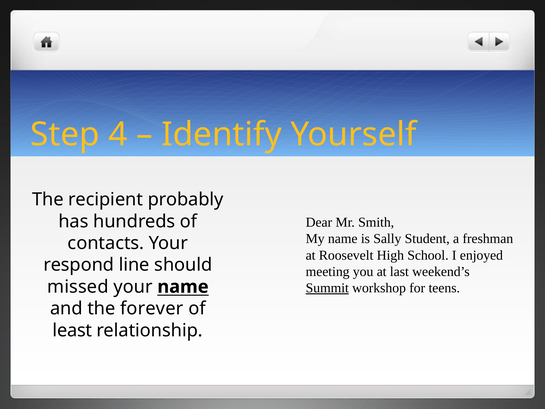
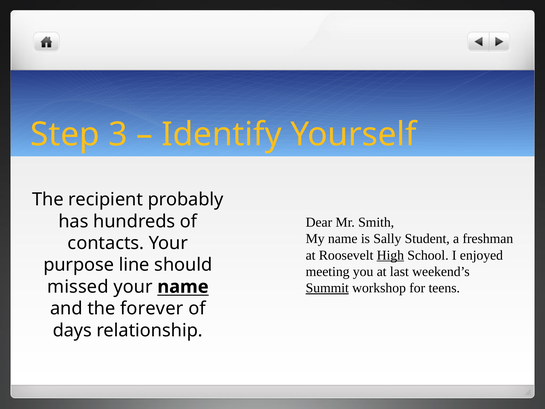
4: 4 -> 3 (118, 134)
High underline: none -> present (390, 255)
respond: respond -> purpose (79, 265)
least: least -> days (72, 330)
